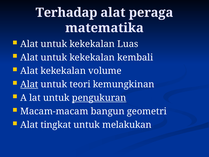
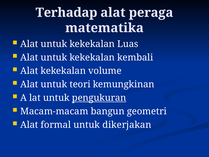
Alat underline: present -> none (29, 84)
tingkat: tingkat -> formal (56, 125)
melakukan: melakukan -> dikerjakan (127, 125)
